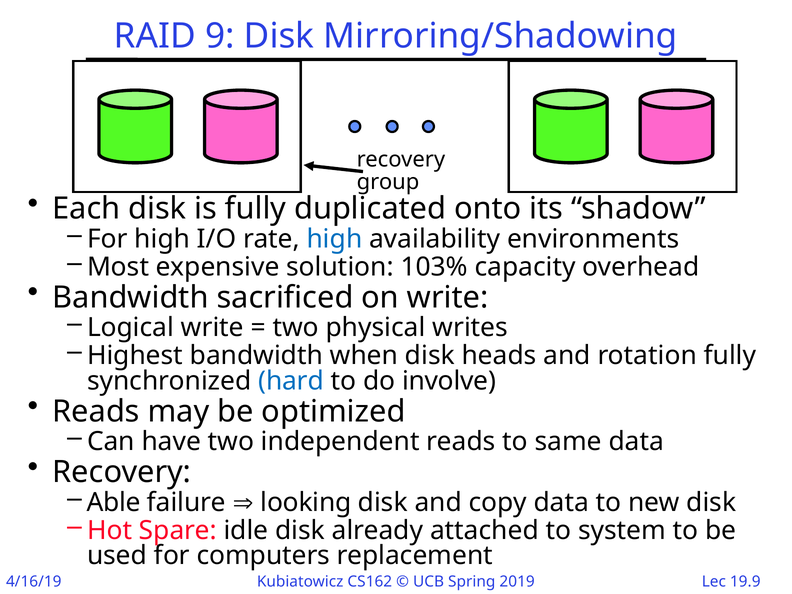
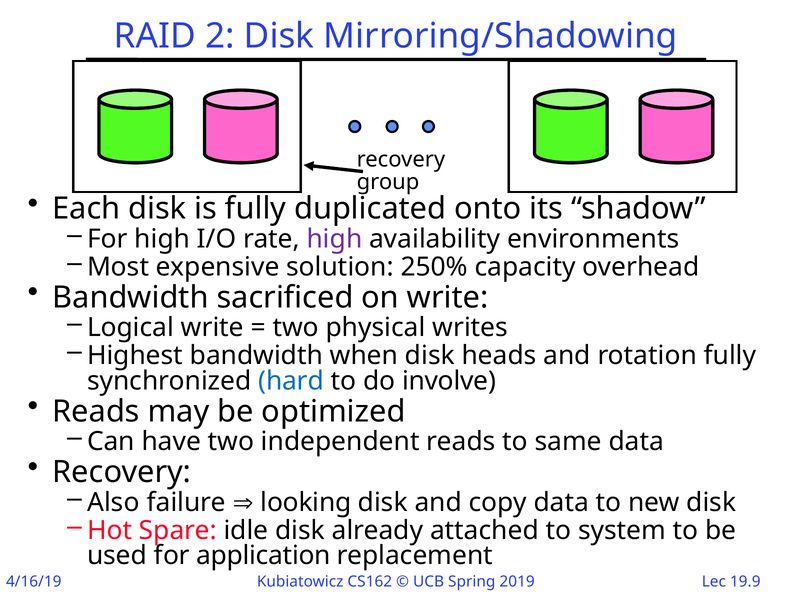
9: 9 -> 2 (220, 36)
high colour: blue -> purple (335, 239)
103%: 103% -> 250% (434, 267)
Able: Able -> Also (113, 502)
computers: computers -> application (263, 556)
